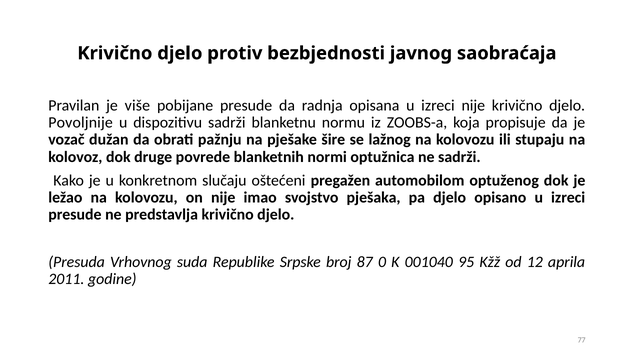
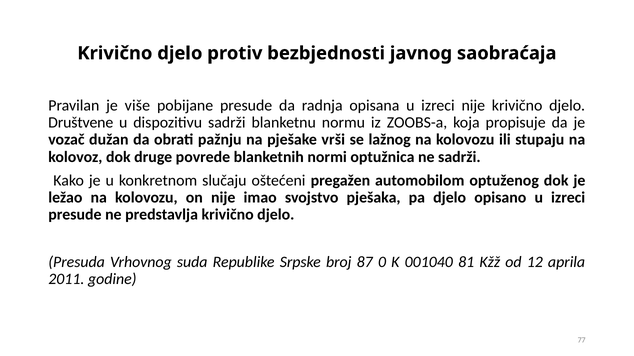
Povoljnije: Povoljnije -> Društvene (81, 123)
šire: šire -> vrši (333, 140)
95: 95 -> 81 (466, 262)
